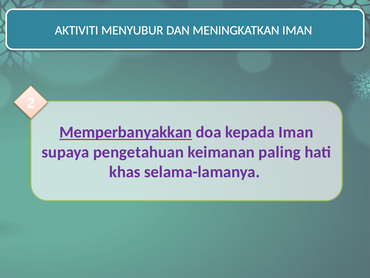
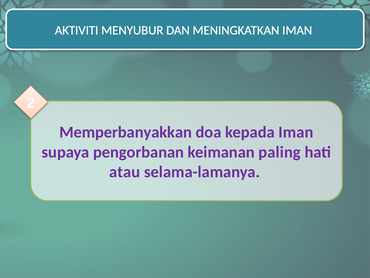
Memperbanyakkan underline: present -> none (126, 132)
pengetahuan: pengetahuan -> pengorbanan (139, 152)
khas: khas -> atau (125, 172)
